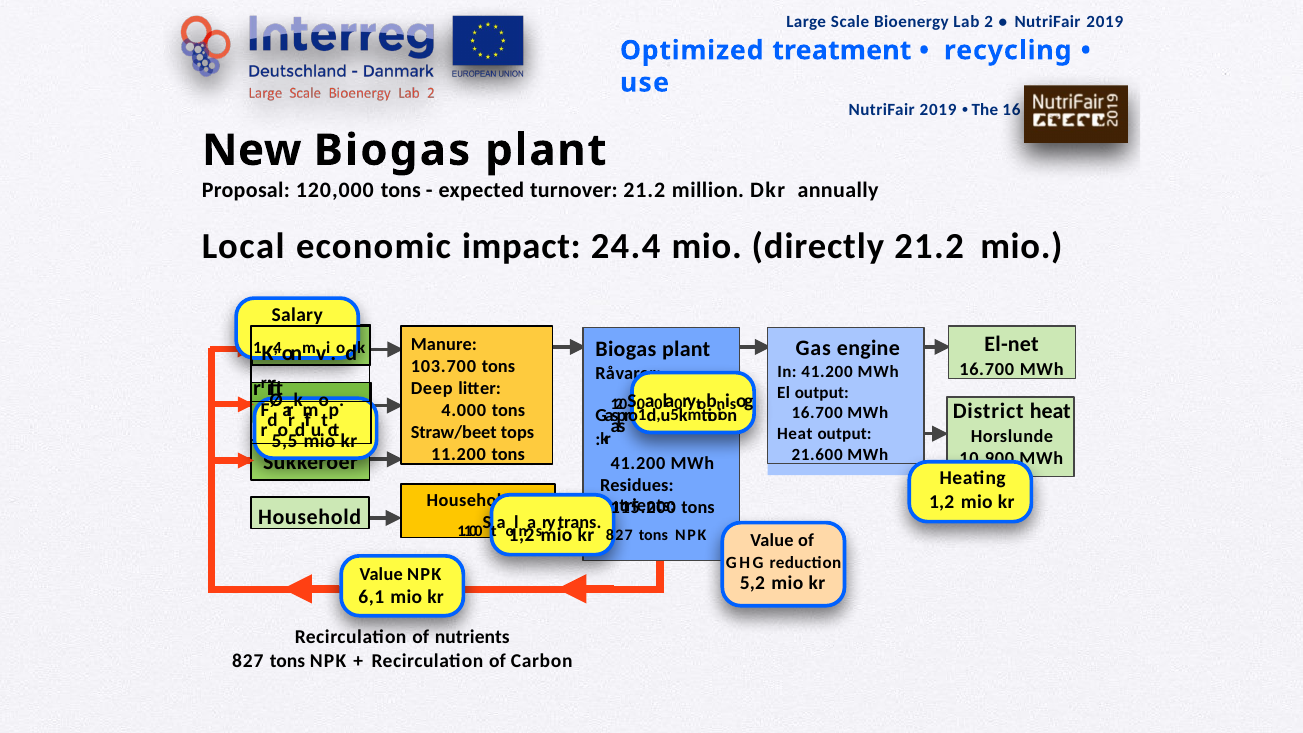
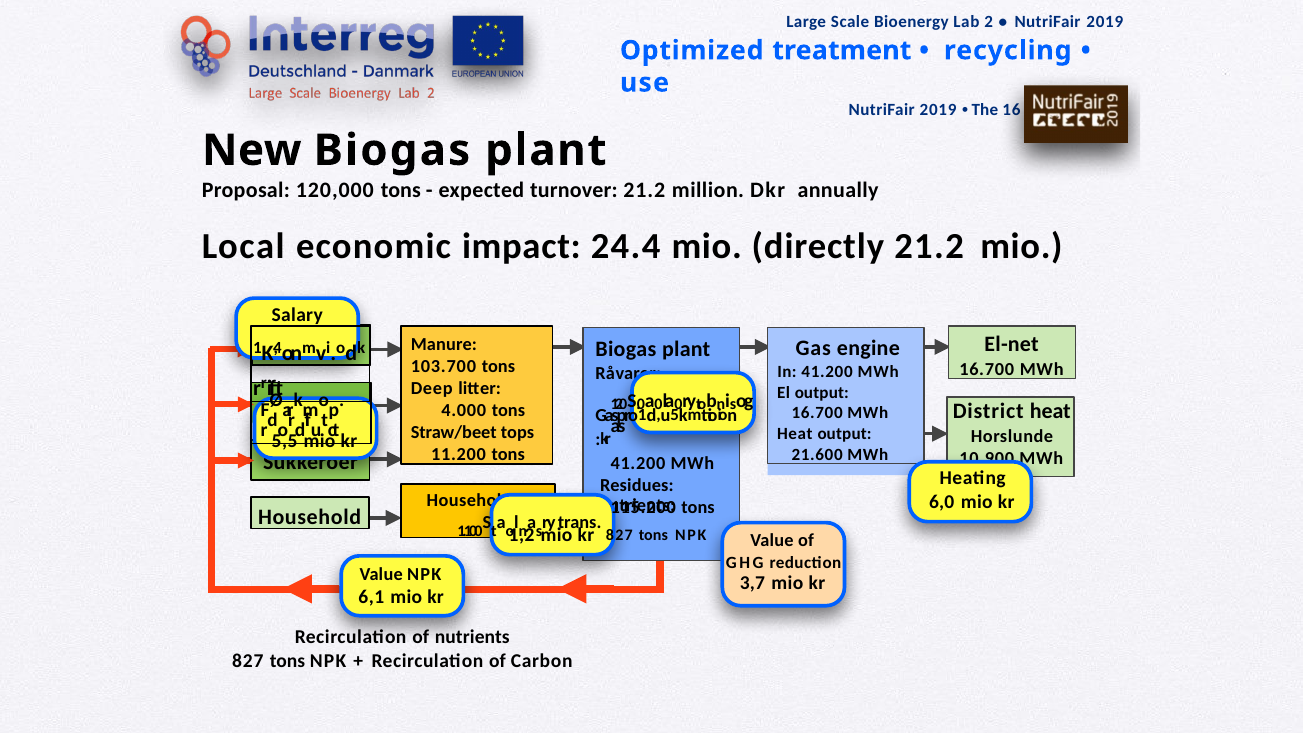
1,2: 1,2 -> 6,0 (942, 502)
5,2: 5,2 -> 3,7 (752, 584)
